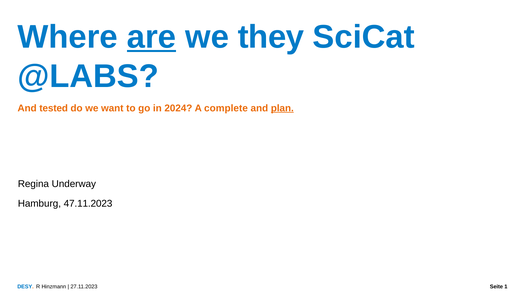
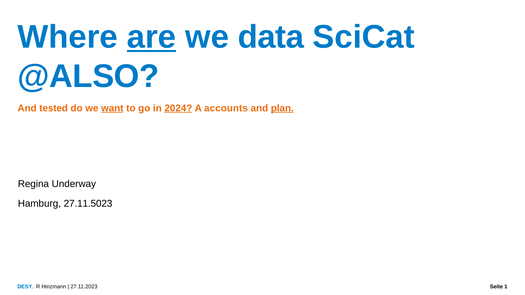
they: they -> data (271, 37)
@LABS: @LABS -> @ALSO (88, 76)
want underline: none -> present (112, 108)
2024 underline: none -> present (178, 108)
complete: complete -> accounts (226, 108)
47.11.2023: 47.11.2023 -> 27.11.5023 (88, 204)
